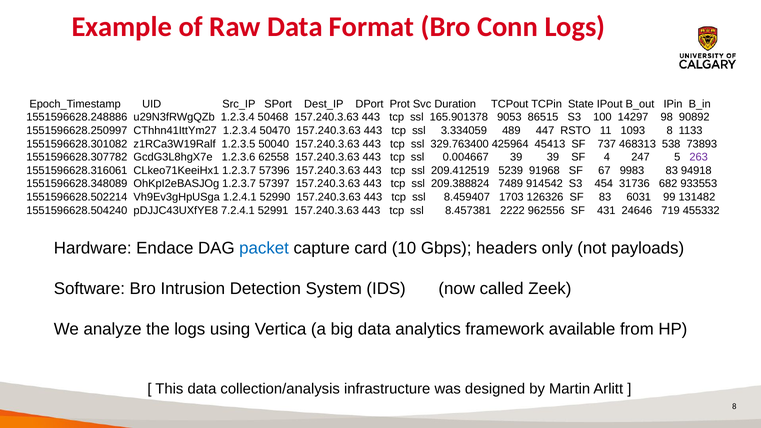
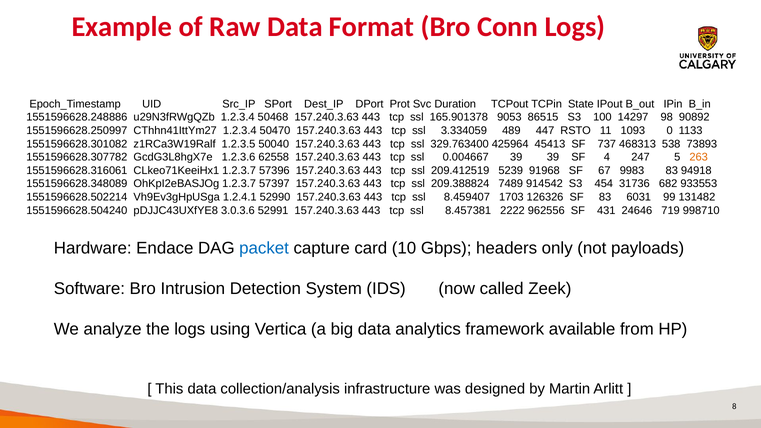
1093 8: 8 -> 0 (670, 131)
263 colour: purple -> orange (699, 157)
7.2.4.1: 7.2.4.1 -> 3.0.3.6 (238, 210)
455332: 455332 -> 998710 (701, 210)
